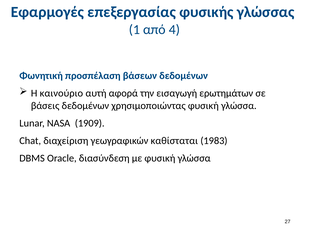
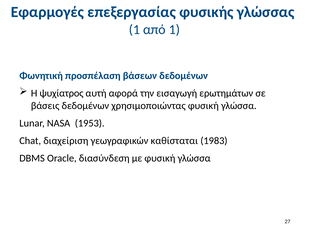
από 4: 4 -> 1 (174, 30)
καινούριο: καινούριο -> ψυχίατρος (61, 93)
1909: 1909 -> 1953 (90, 123)
